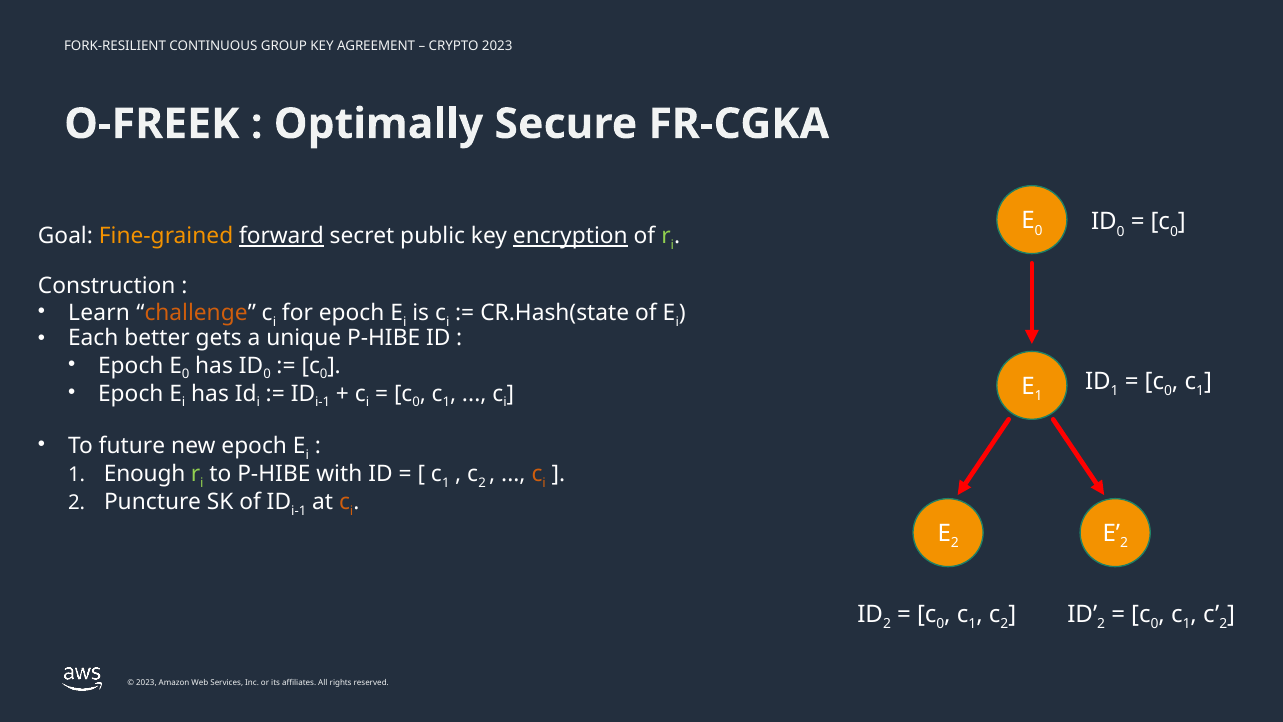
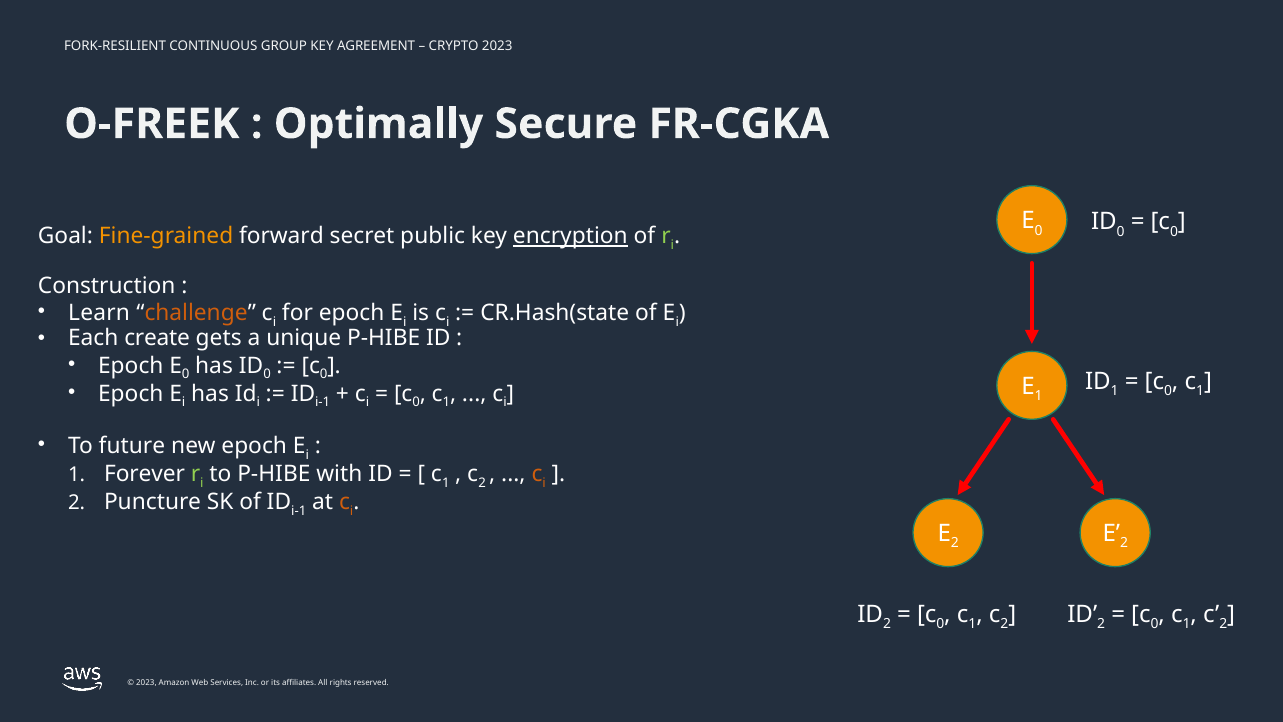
forward underline: present -> none (281, 236)
better: better -> create (157, 338)
Enough: Enough -> Forever (145, 474)
